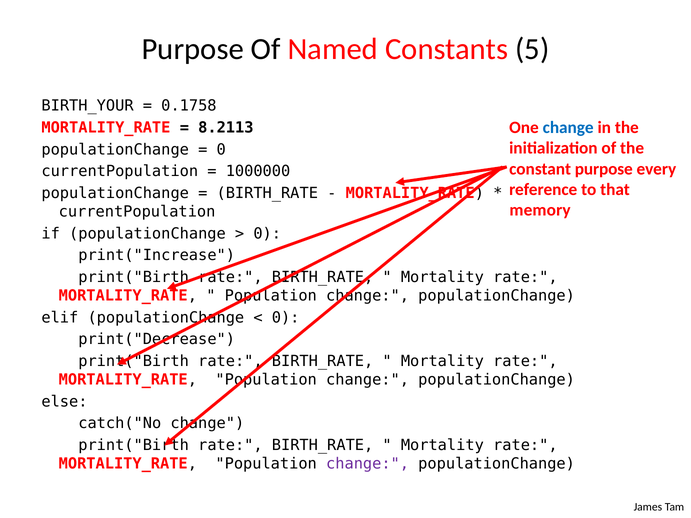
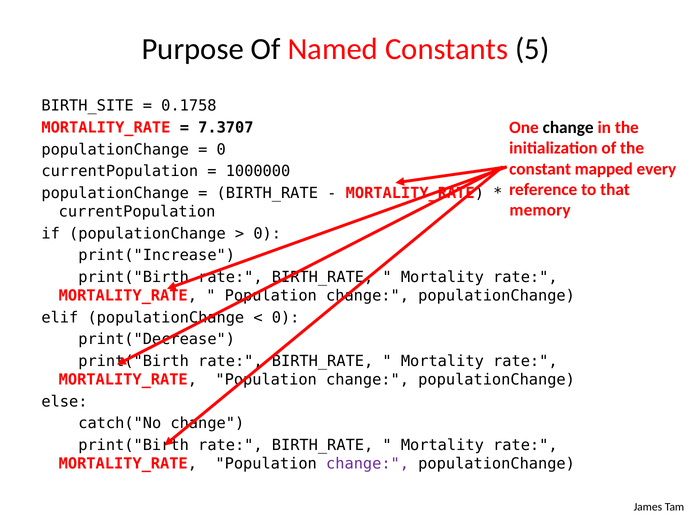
BIRTH_YOUR: BIRTH_YOUR -> BIRTH_SITE (88, 106)
change colour: blue -> black (568, 127)
8.2113: 8.2113 -> 7.3707 (226, 128)
constant purpose: purpose -> mapped (604, 169)
